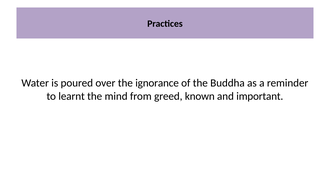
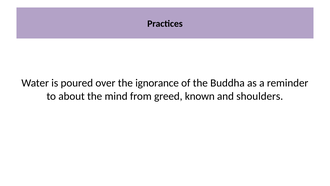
learnt: learnt -> about (72, 96)
important: important -> shoulders (260, 96)
